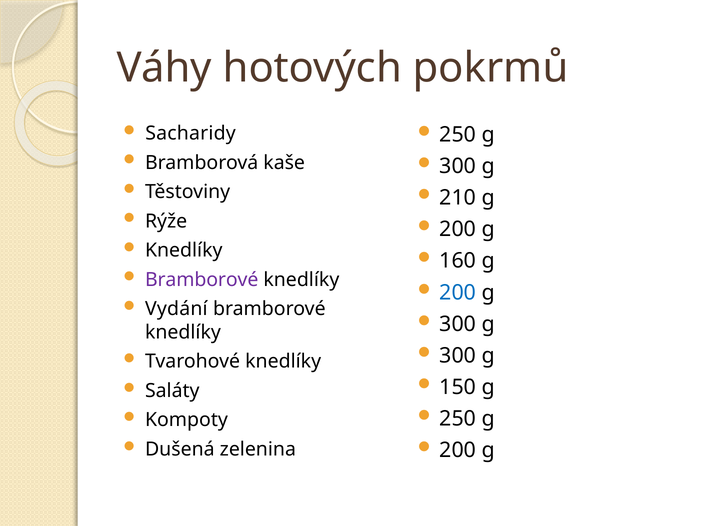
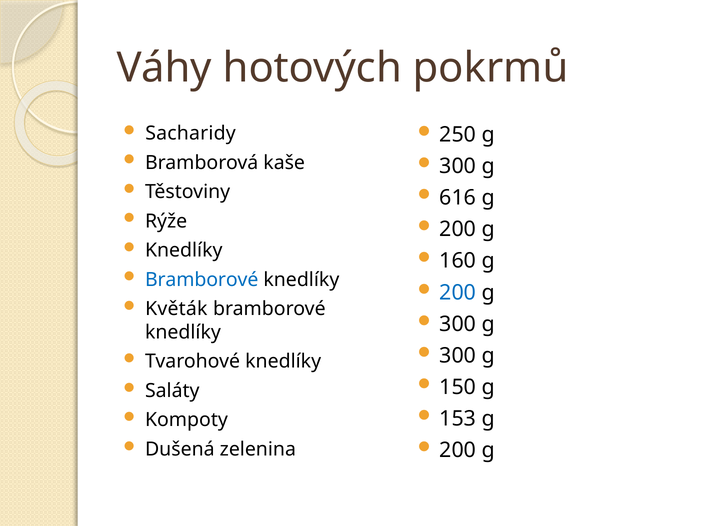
210: 210 -> 616 (458, 198)
Bramborové colour: purple -> blue (202, 279)
Vydání: Vydání -> Květák (176, 309)
250: 250 -> 153 (458, 418)
